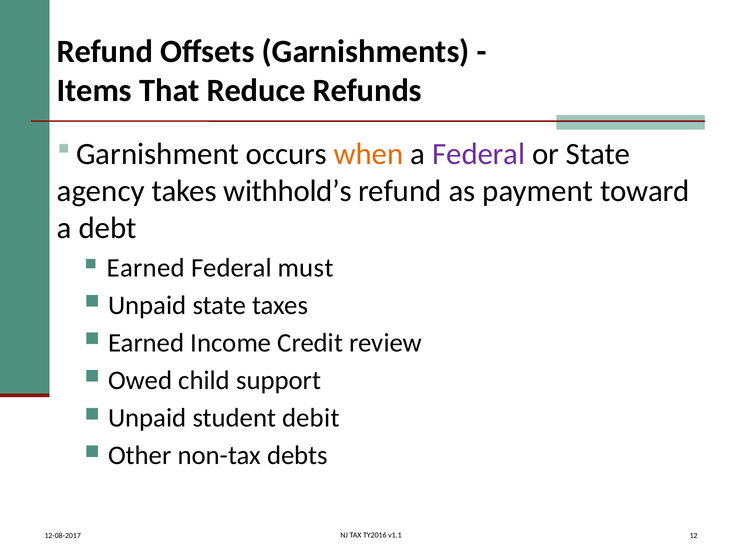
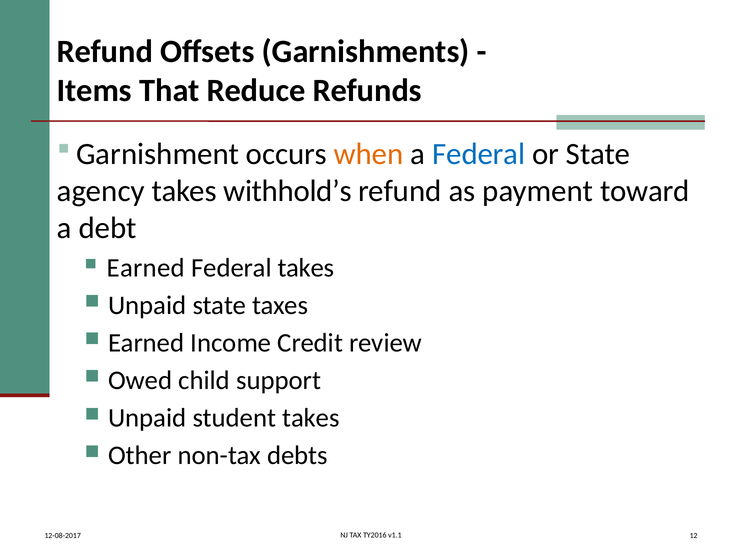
Federal colour: purple -> blue (479, 154)
Federal must: must -> takes (306, 268)
student debit: debit -> takes (311, 418)
